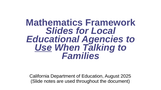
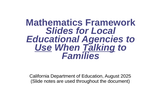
Talking underline: none -> present (99, 48)
